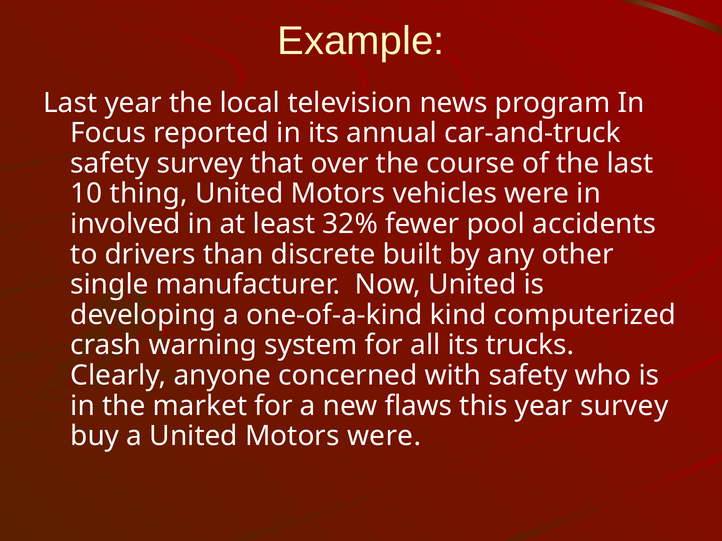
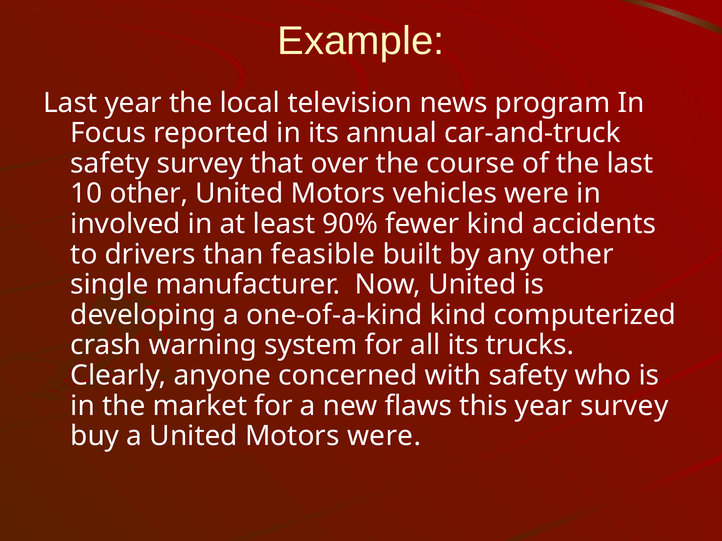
10 thing: thing -> other (149, 194)
32%: 32% -> 90% (350, 224)
fewer pool: pool -> kind (496, 224)
discrete: discrete -> feasible (323, 254)
